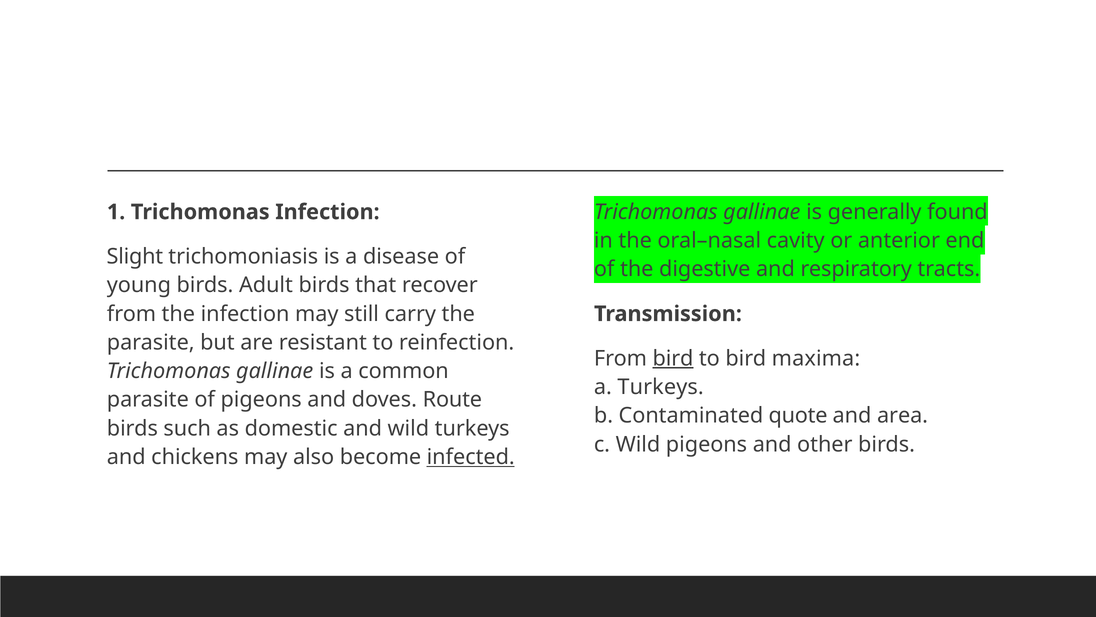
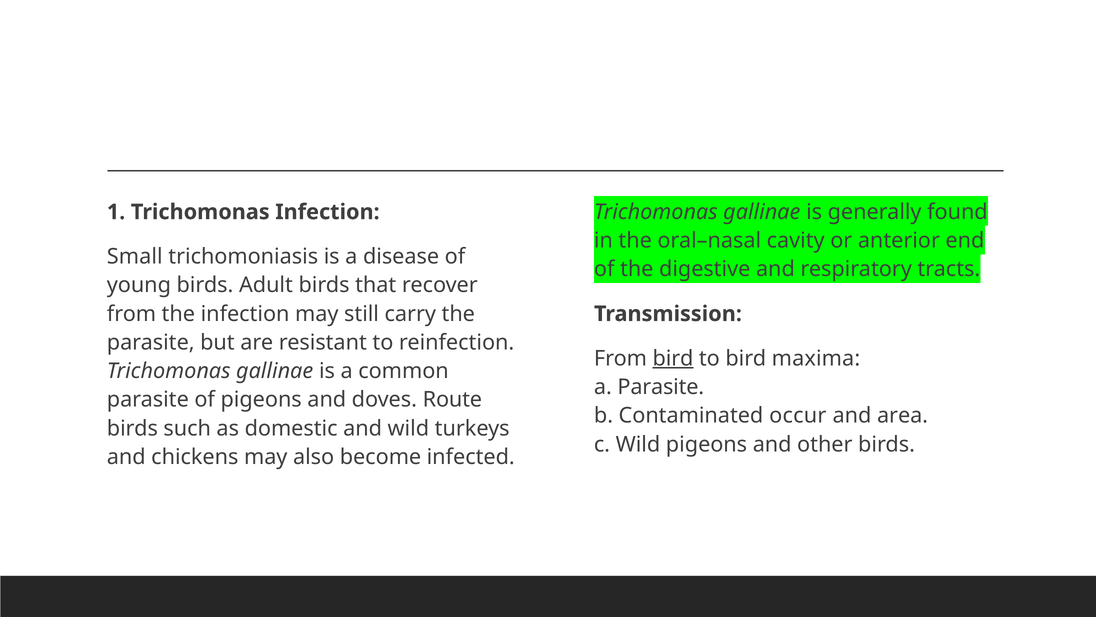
Slight: Slight -> Small (135, 256)
a Turkeys: Turkeys -> Parasite (661, 387)
quote: quote -> occur (798, 415)
infected underline: present -> none (471, 457)
